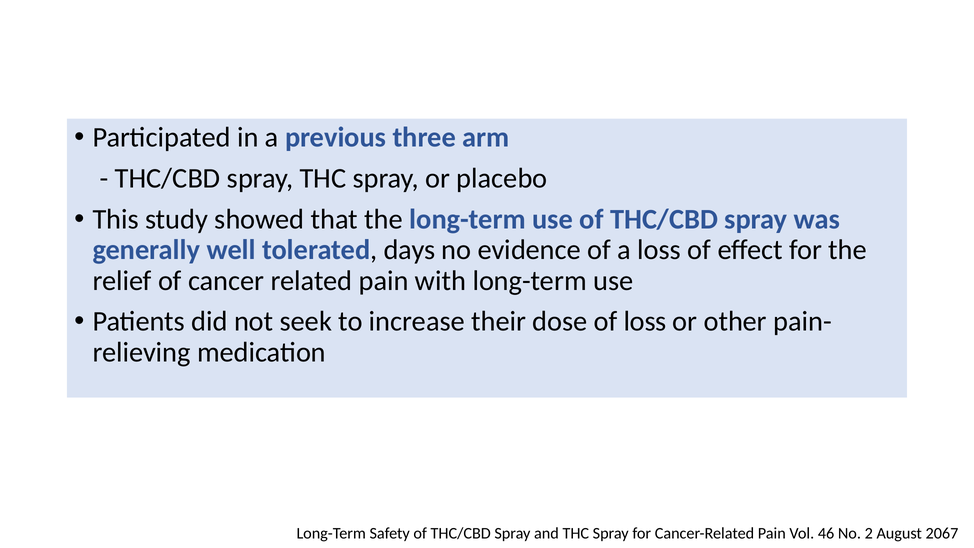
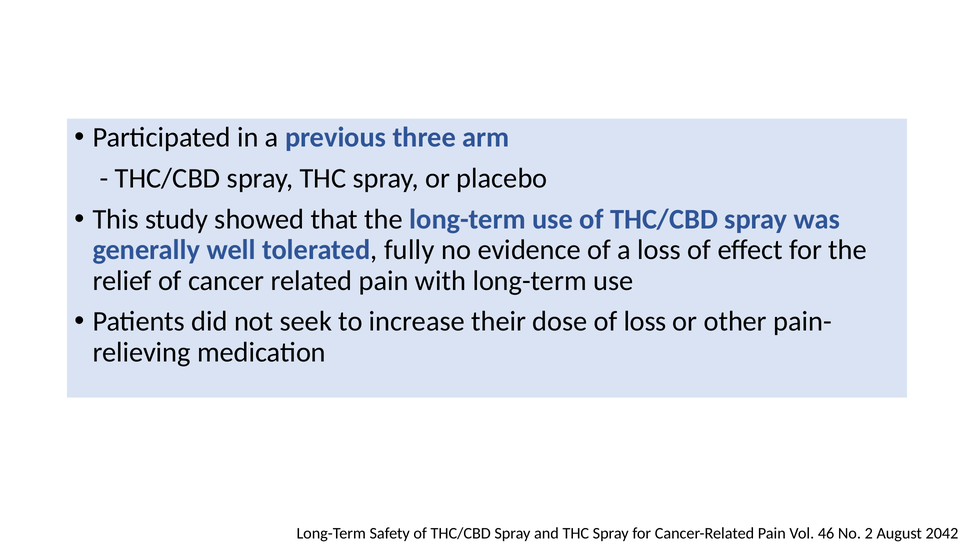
days: days -> fully (409, 250)
2067: 2067 -> 2042 (942, 533)
